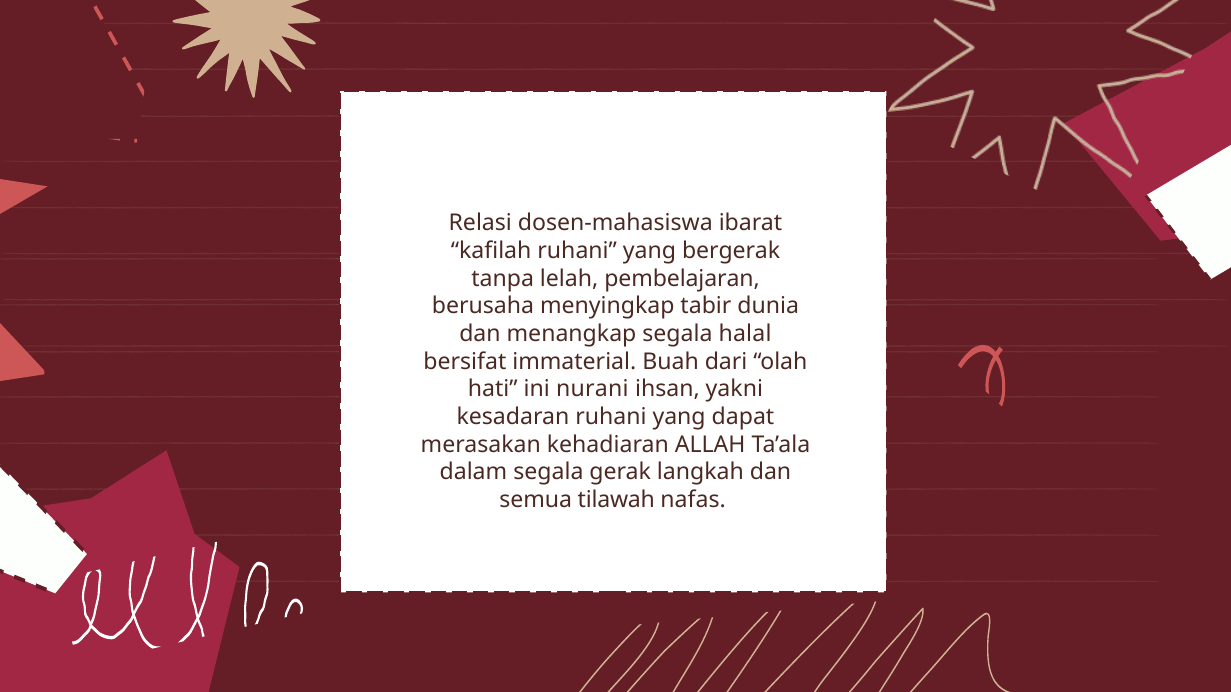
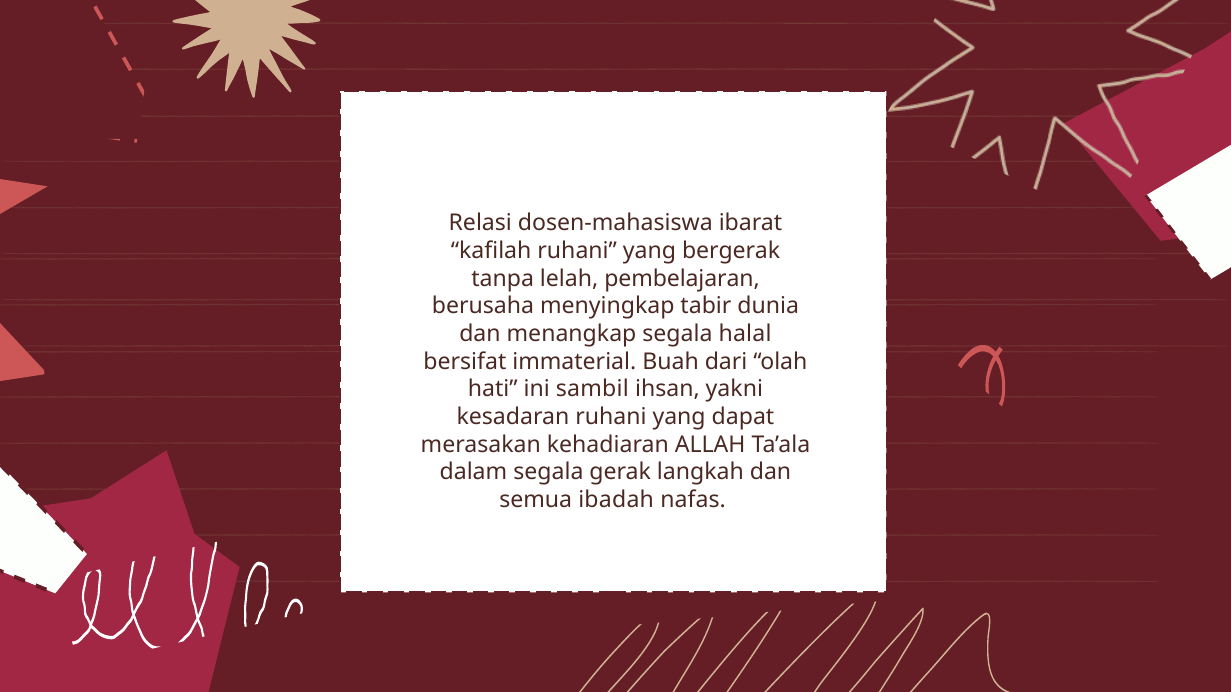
nurani: nurani -> sambil (592, 389)
tilawah: tilawah -> ibadah (616, 500)
